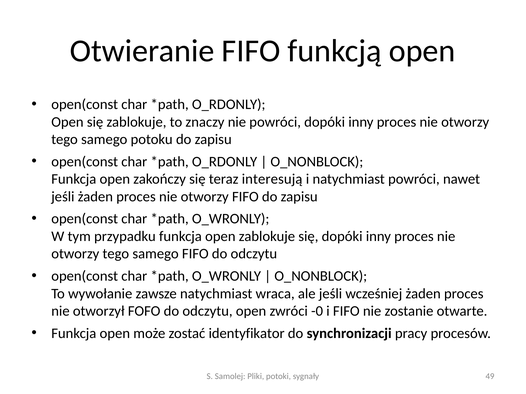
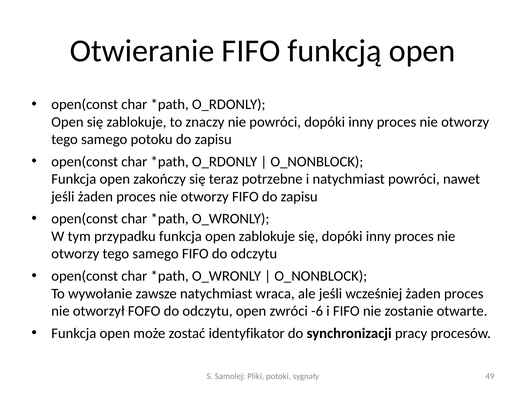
interesują: interesują -> potrzebne (272, 179)
-0: -0 -> -6 (317, 311)
